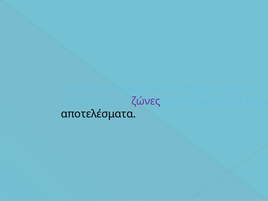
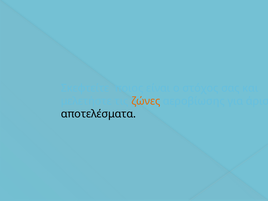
ζώνες colour: purple -> orange (146, 101)
